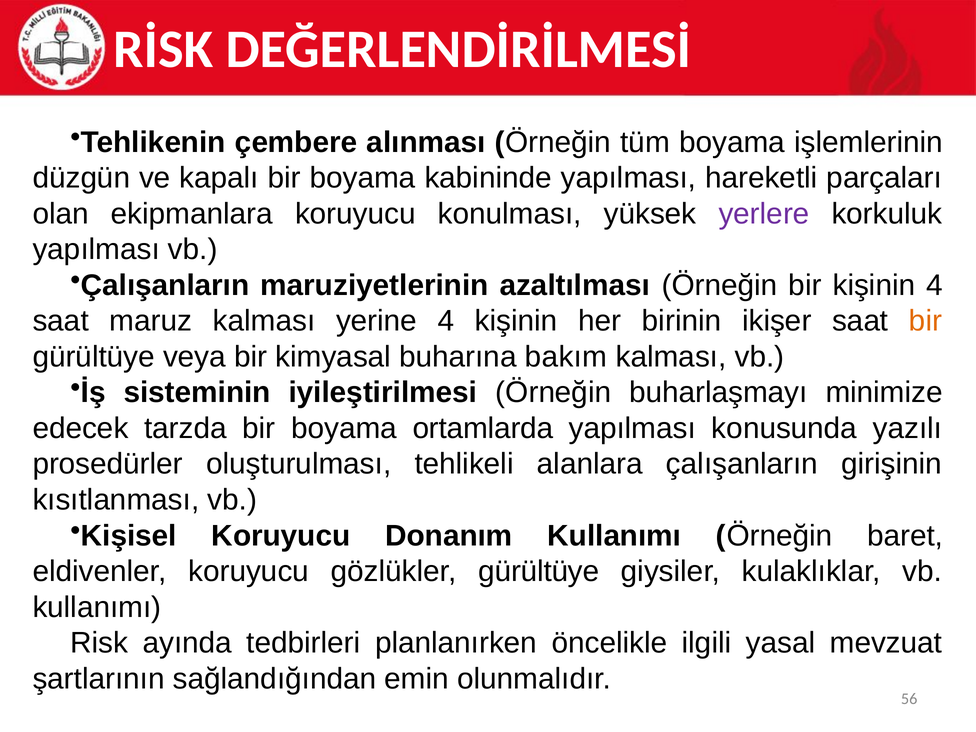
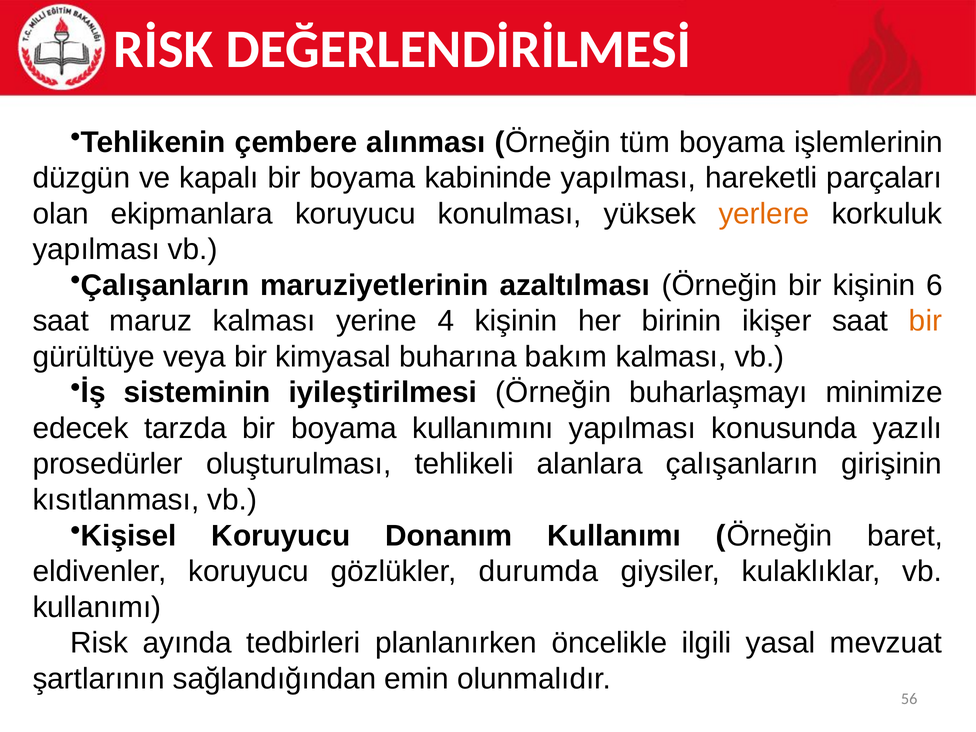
yerlere colour: purple -> orange (764, 214)
kişinin 4: 4 -> 6 (935, 285)
ortamlarda: ortamlarda -> kullanımını (483, 428)
gözlükler gürültüye: gürültüye -> durumda (538, 571)
